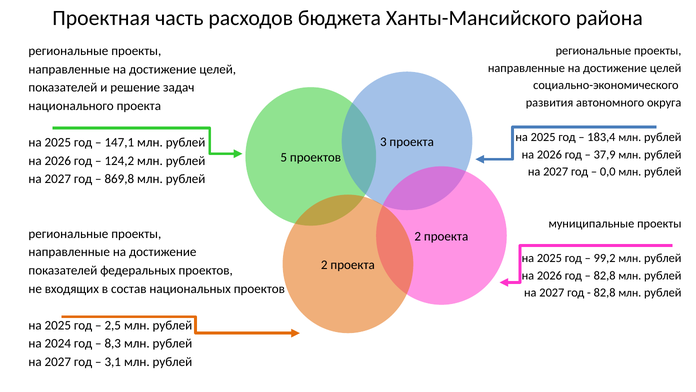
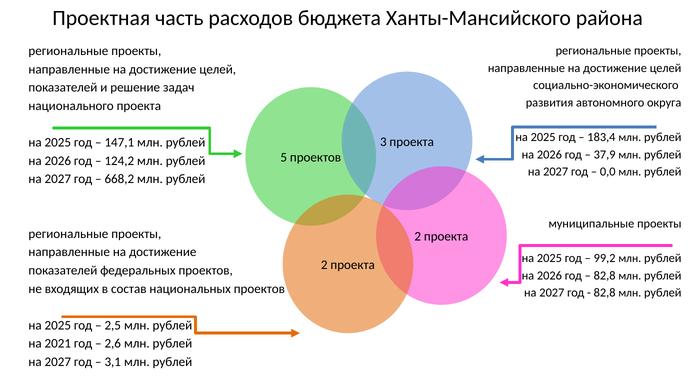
869,8: 869,8 -> 668,2 (119, 179)
2024: 2024 -> 2021 (58, 343)
8,3: 8,3 -> 2,6 (113, 343)
